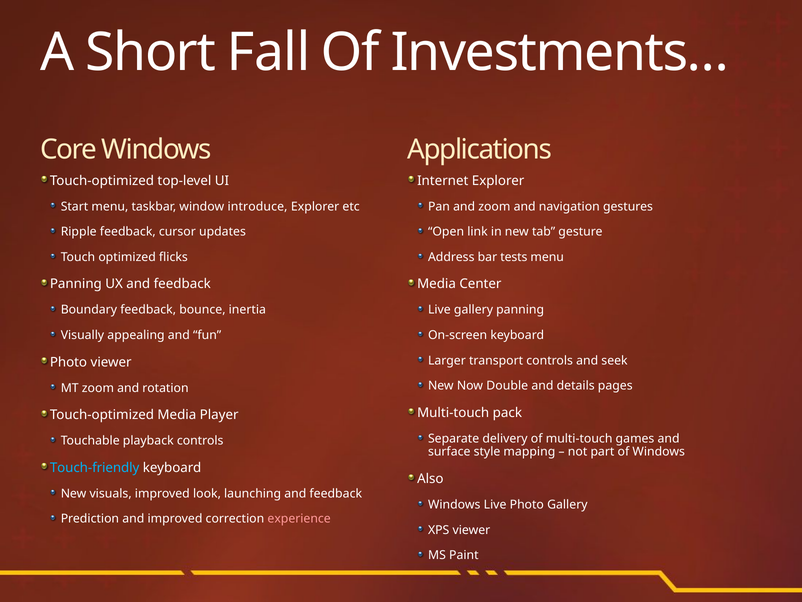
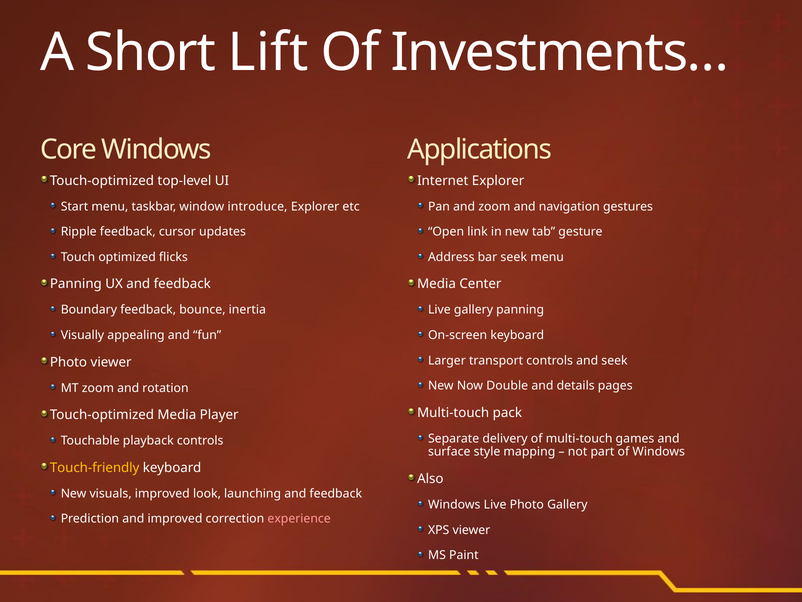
Fall: Fall -> Lift (268, 53)
bar tests: tests -> seek (514, 257)
Touch-friendly colour: light blue -> yellow (95, 467)
